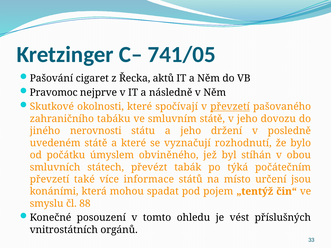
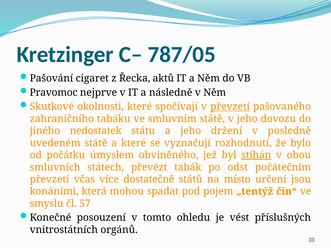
741/05: 741/05 -> 787/05 (182, 55)
nerovnosti: nerovnosti -> nedostatek (96, 131)
stíhán underline: none -> present (256, 155)
týká: týká -> odst (238, 167)
také: také -> včas (84, 179)
informace: informace -> dostatečně (149, 179)
88: 88 -> 57 (85, 204)
